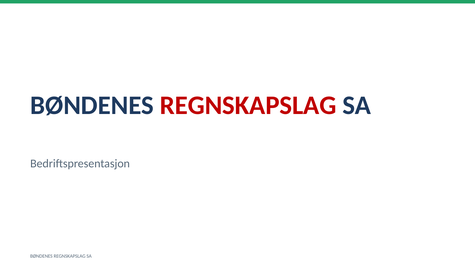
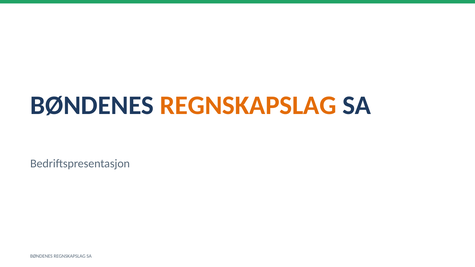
REGNSKAPSLAG colour: red -> orange (248, 105)
